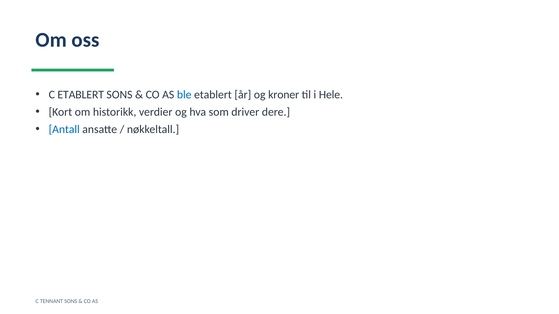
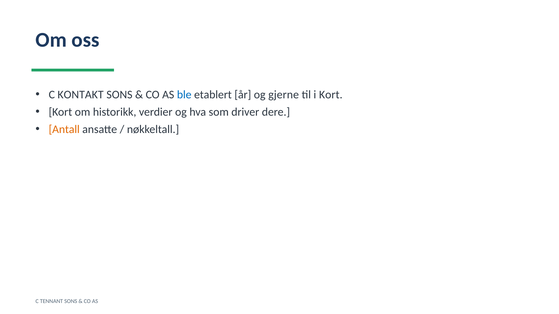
C ETABLERT: ETABLERT -> KONTAKT (81, 95)
kroner: kroner -> gjerne (284, 95)
i Hele: Hele -> Kort (331, 95)
Antall colour: blue -> orange (64, 130)
